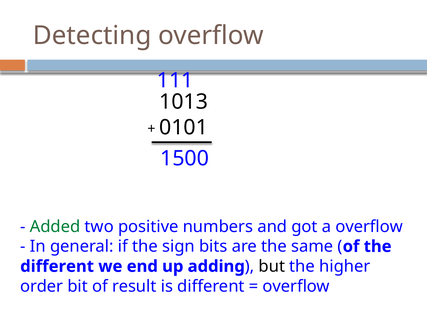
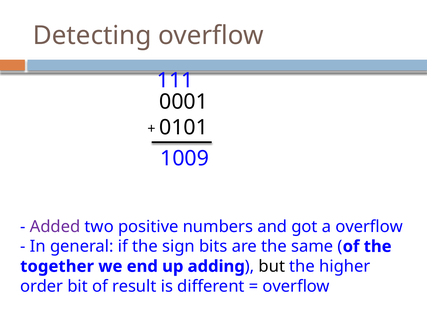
1013: 1013 -> 0001 (184, 102)
1500: 1500 -> 1009 (185, 159)
Added colour: green -> purple (55, 227)
different: different -> together (57, 267)
